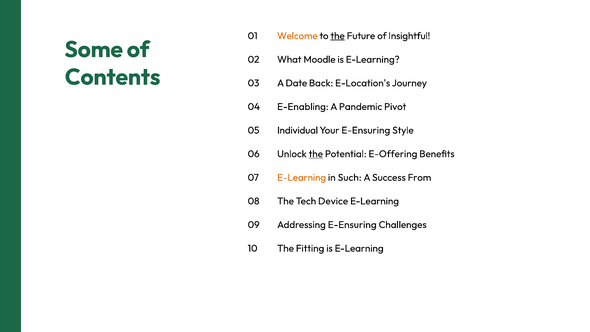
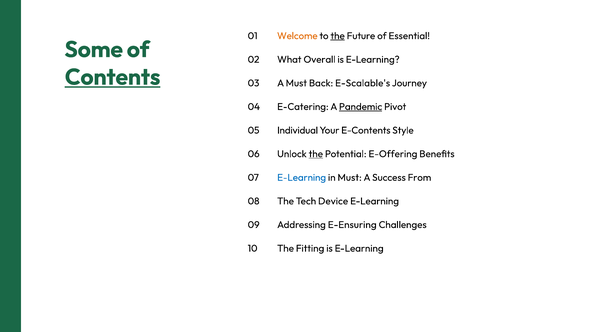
Insightful: Insightful -> Essential (409, 36)
Moodle: Moodle -> Overall (319, 59)
Contents underline: none -> present (113, 77)
A Date: Date -> Must (296, 83)
E-Location's: E-Location's -> E-Scalable's (363, 83)
E-Enabling: E-Enabling -> E-Catering (303, 107)
Pandemic underline: none -> present (361, 107)
Your E-Ensuring: E-Ensuring -> E-Contents (366, 130)
E-Learning colour: orange -> blue (302, 177)
in Such: Such -> Must (350, 177)
